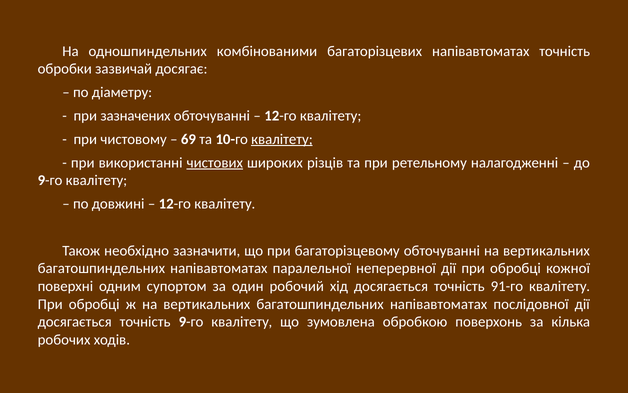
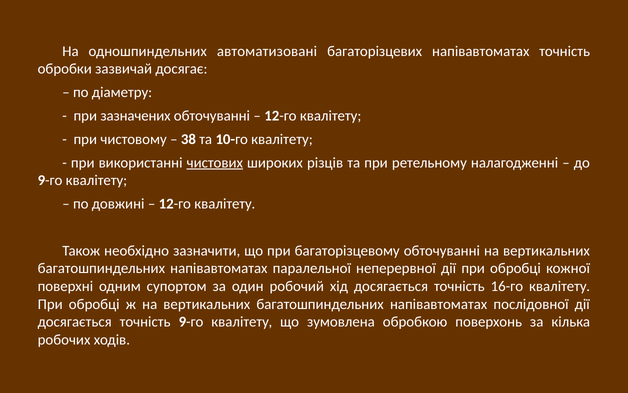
комбінованими: комбінованими -> автоматизовані (267, 51)
69: 69 -> 38 (188, 139)
квалітету underline: present -> none (282, 139)
91-го: 91-го -> 16-го (507, 286)
